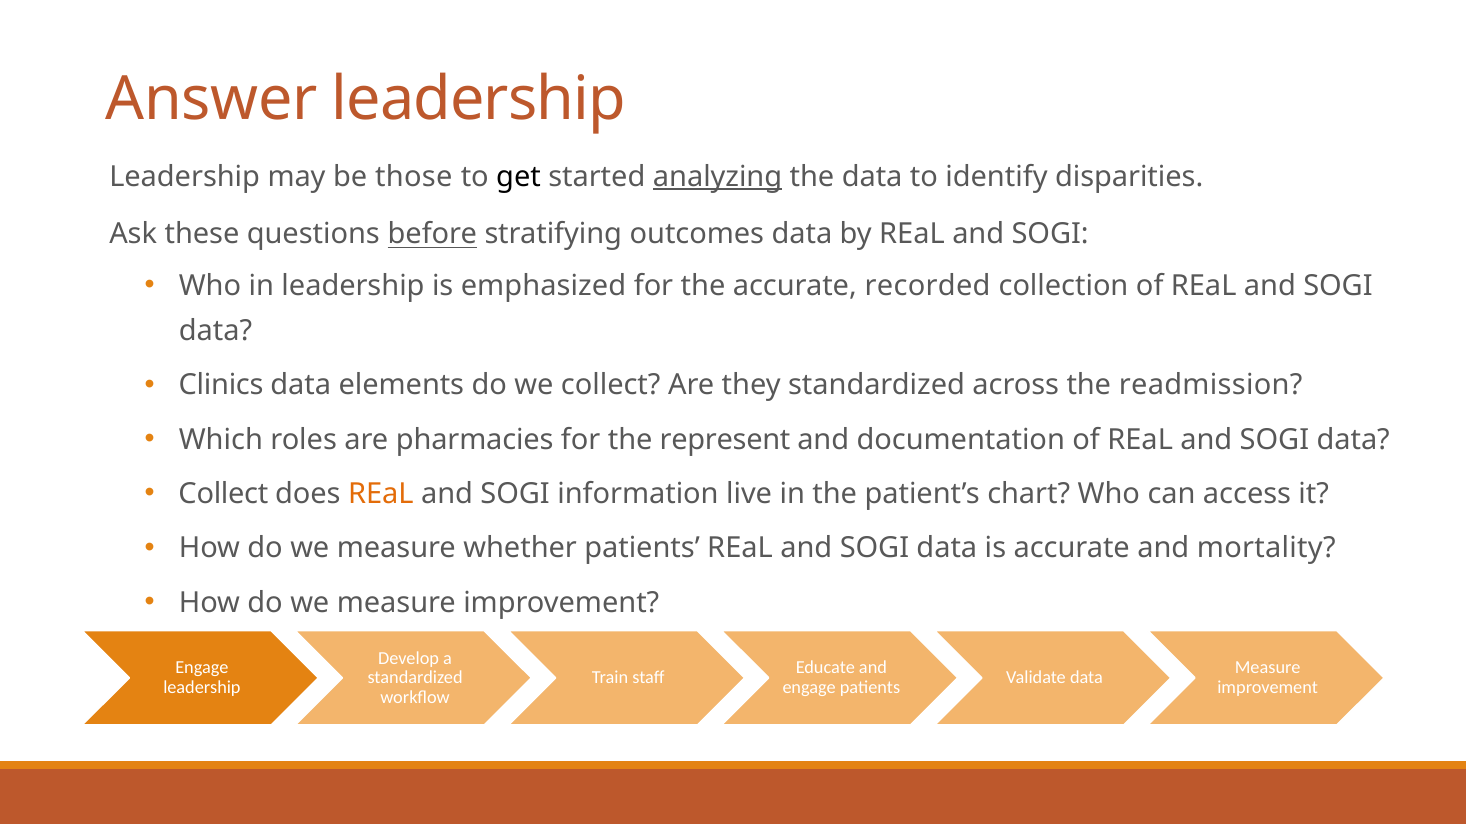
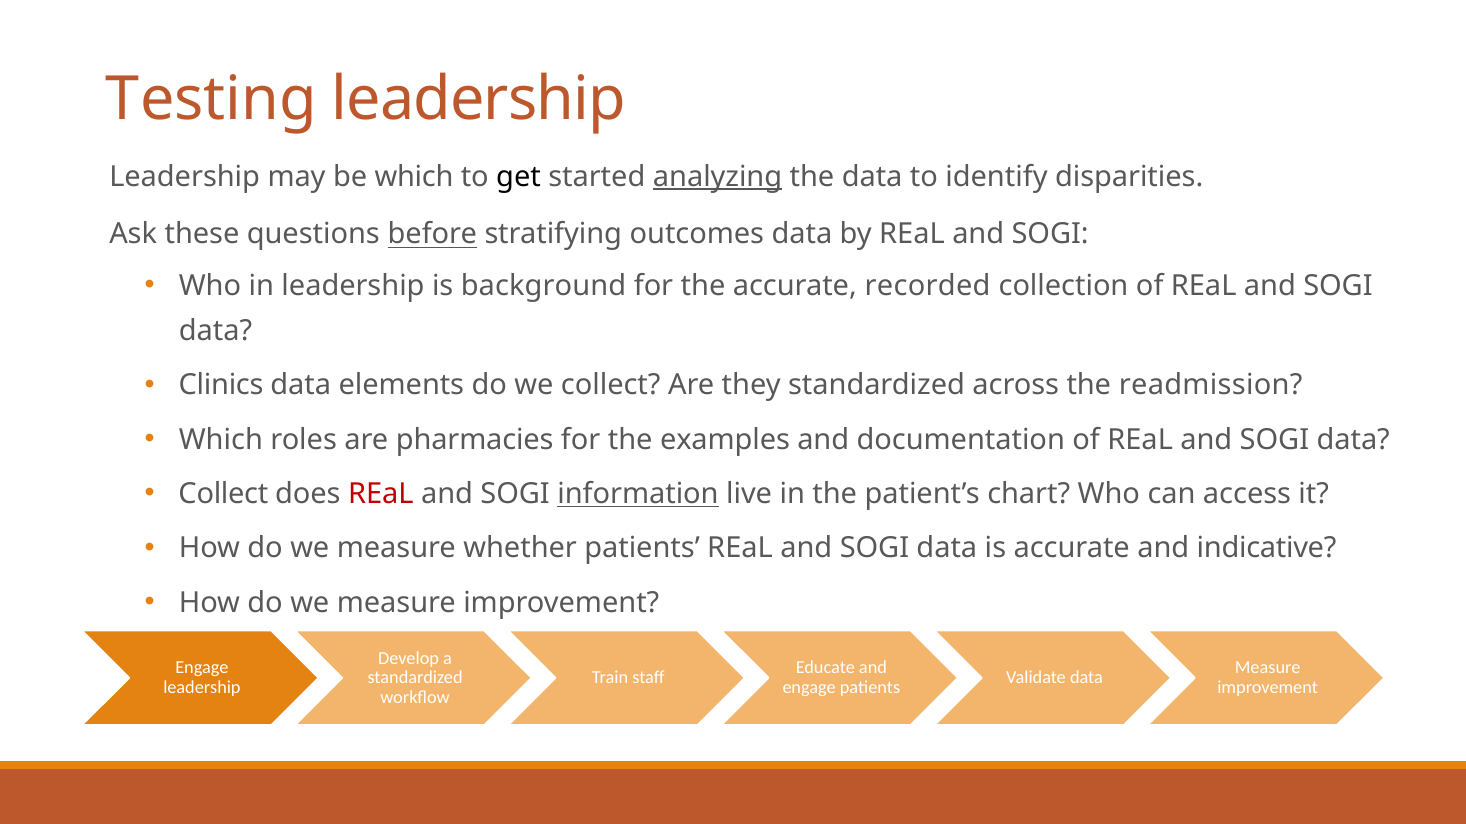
Answer: Answer -> Testing (212, 99)
be those: those -> which (414, 177)
emphasized: emphasized -> background (543, 286)
represent: represent -> examples (725, 440)
REaL colour: orange -> red (381, 494)
information underline: none -> present (638, 494)
mortality: mortality -> indicative (1267, 549)
